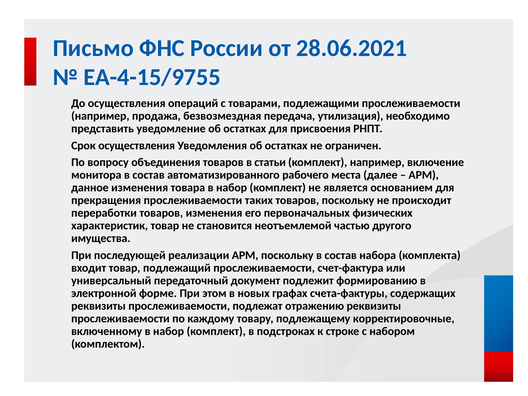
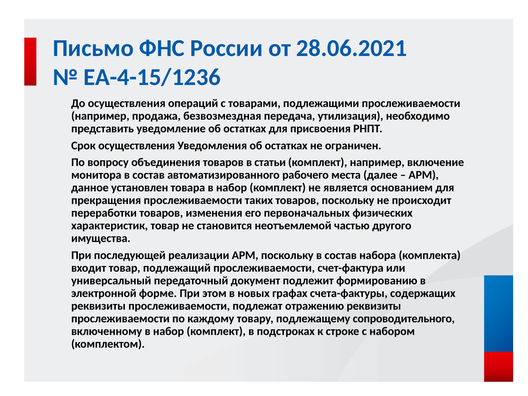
ЕА-4-15/9755: ЕА-4-15/9755 -> ЕА-4-15/1236 (152, 77)
данное изменения: изменения -> установлен (140, 188)
корректировочные: корректировочные -> сопроводительного (404, 319)
